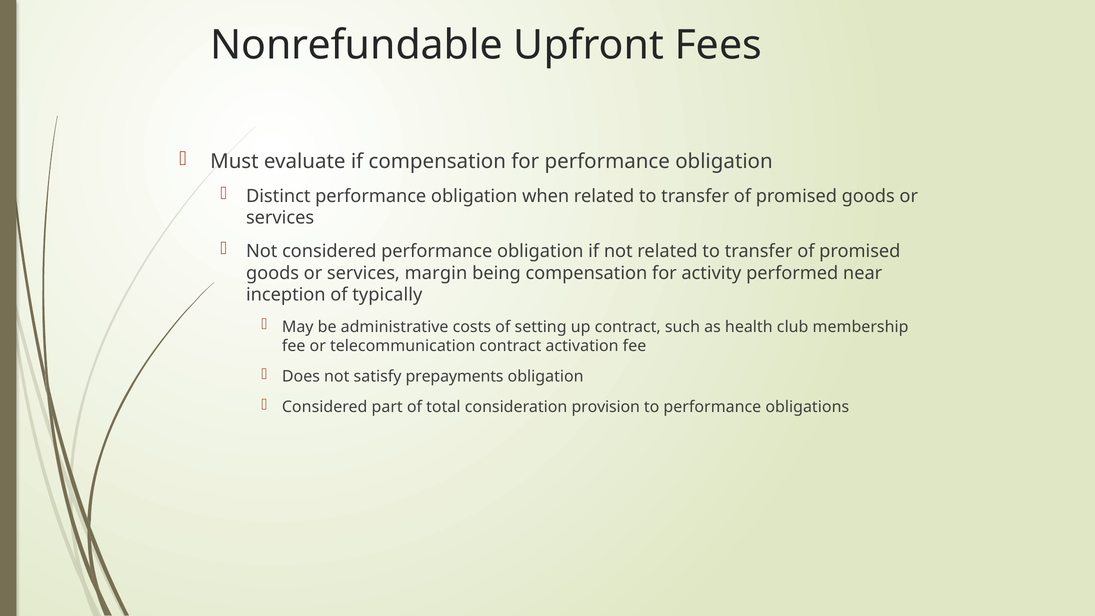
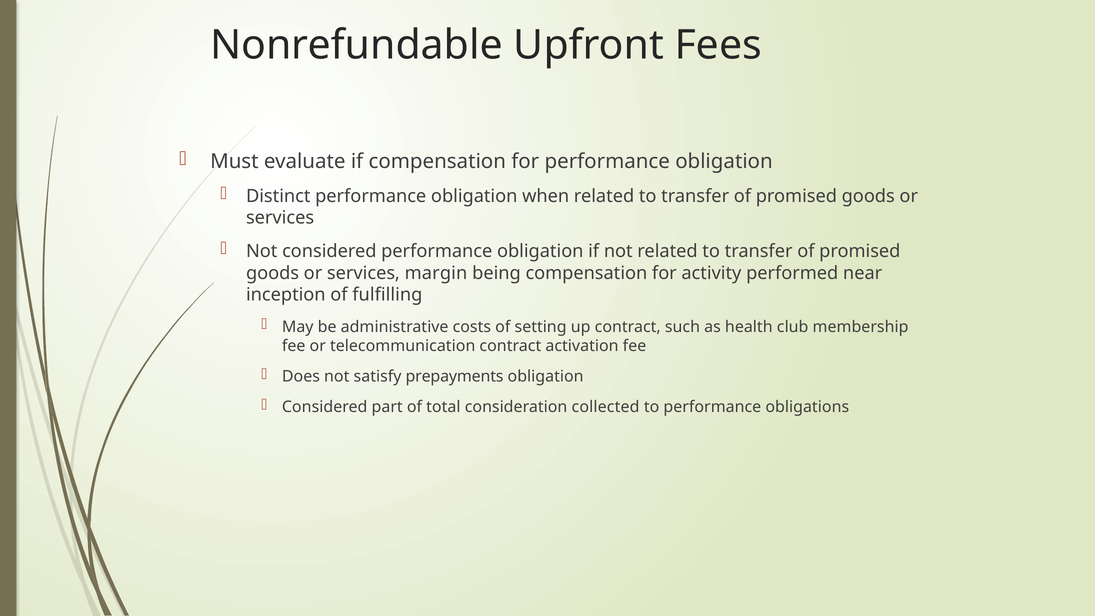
typically: typically -> fulfilling (387, 295)
provision: provision -> collected (606, 407)
